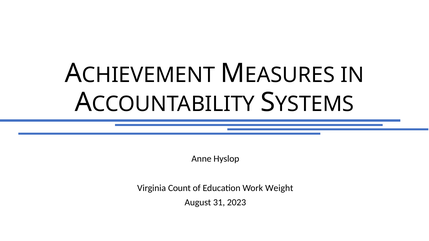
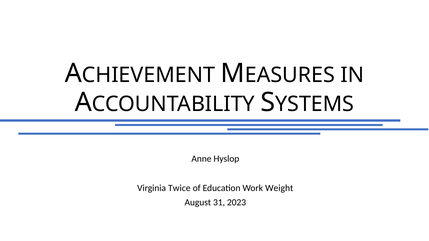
Count: Count -> Twice (179, 188)
